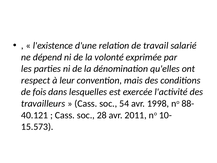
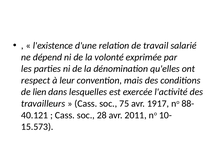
fois: fois -> lien (40, 92)
54: 54 -> 75 (124, 103)
1998: 1998 -> 1917 (158, 103)
